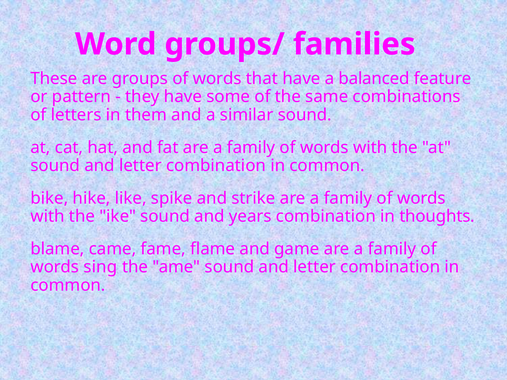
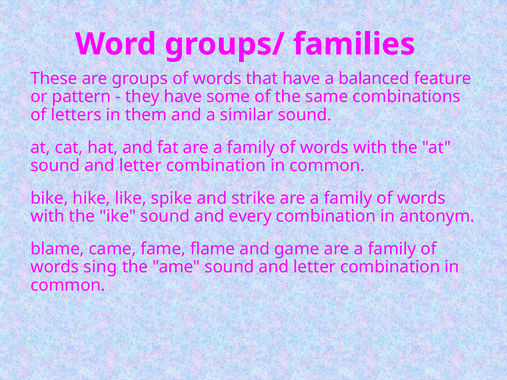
years: years -> every (250, 217)
thoughts: thoughts -> antonym (437, 217)
